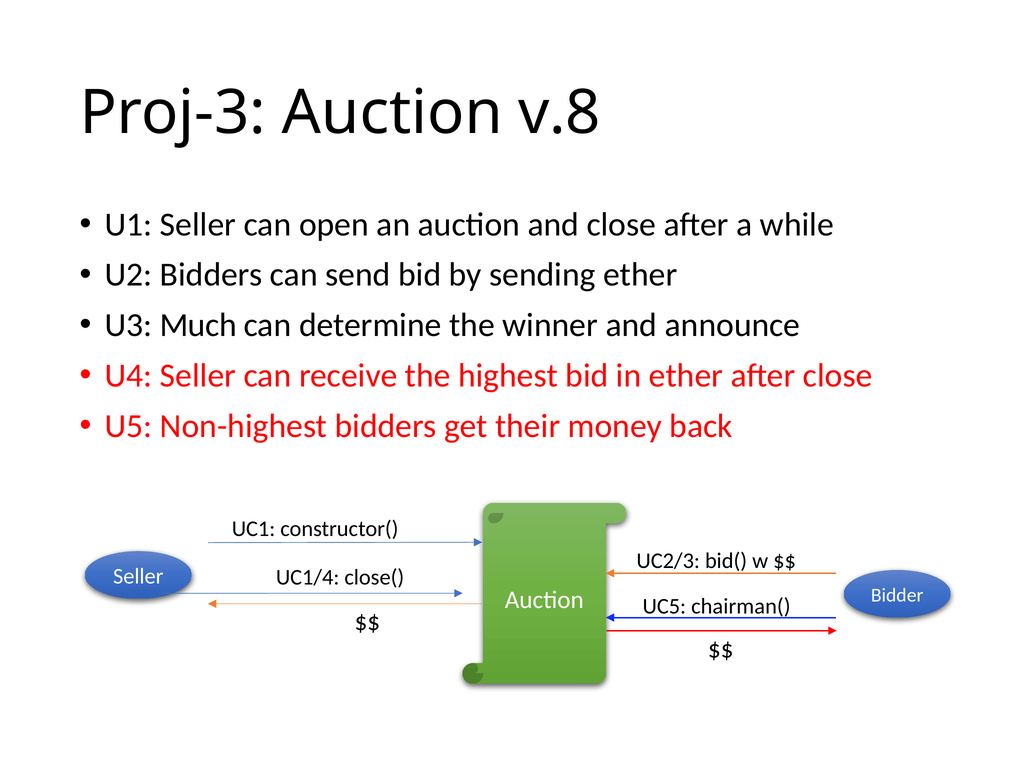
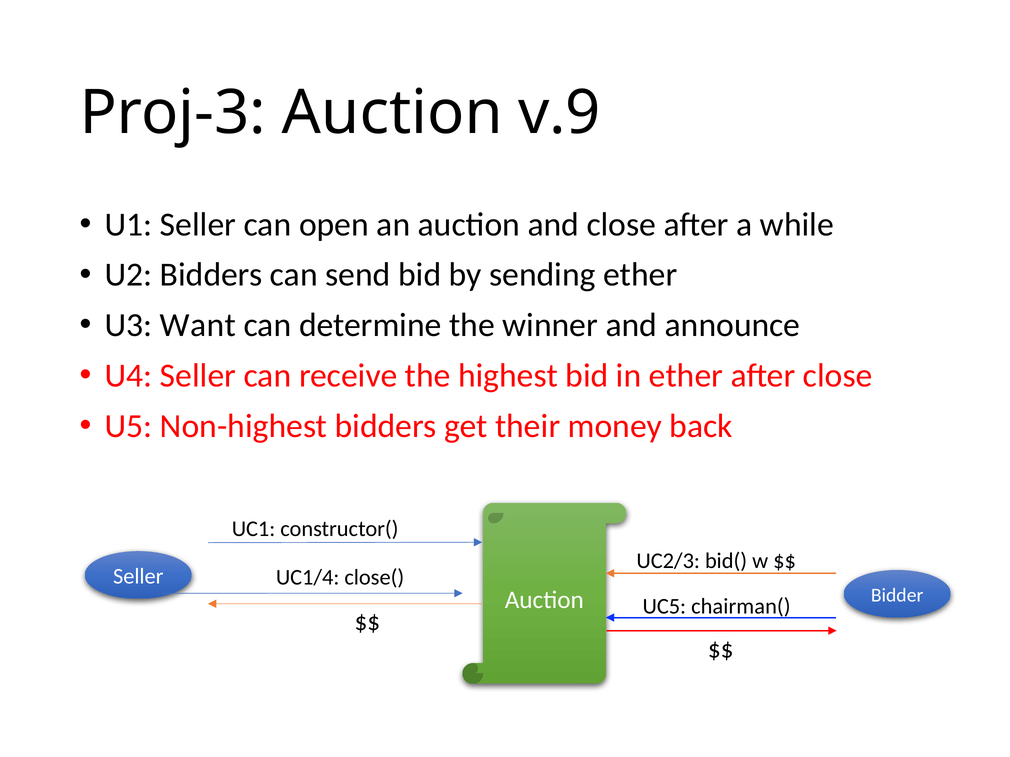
v.8: v.8 -> v.9 (559, 113)
Much: Much -> Want (198, 325)
